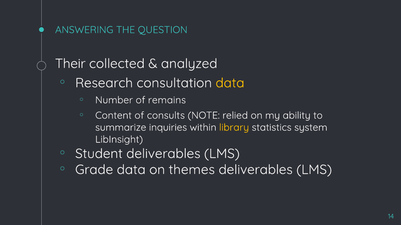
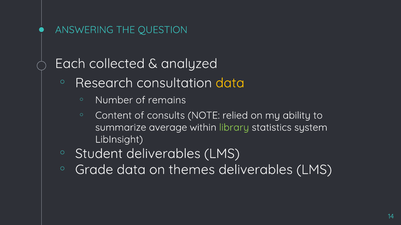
Their: Their -> Each (70, 64)
inquiries: inquiries -> average (168, 128)
library colour: yellow -> light green (234, 128)
